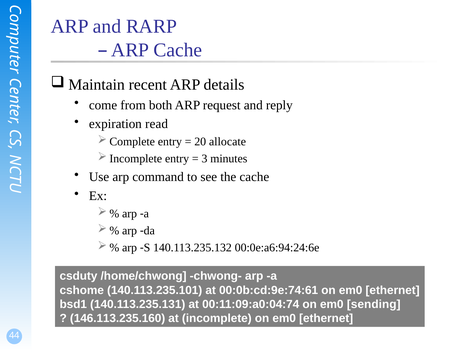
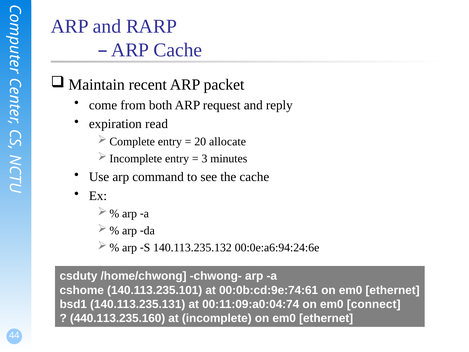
details: details -> packet (224, 85)
sending: sending -> connect (374, 304)
146.113.235.160: 146.113.235.160 -> 440.113.235.160 (118, 318)
